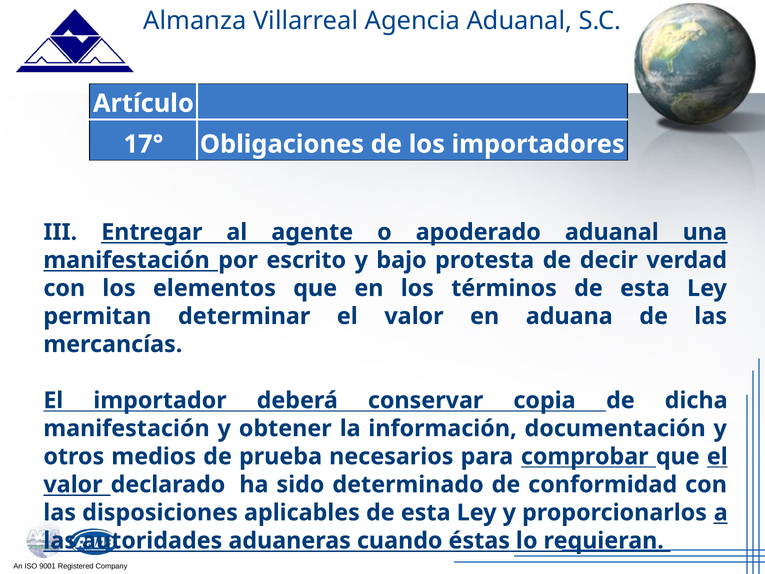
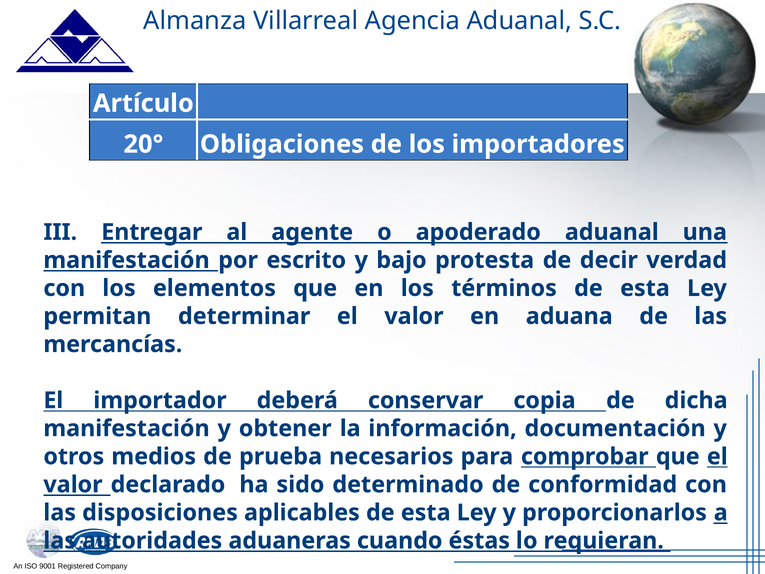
17°: 17° -> 20° (143, 144)
